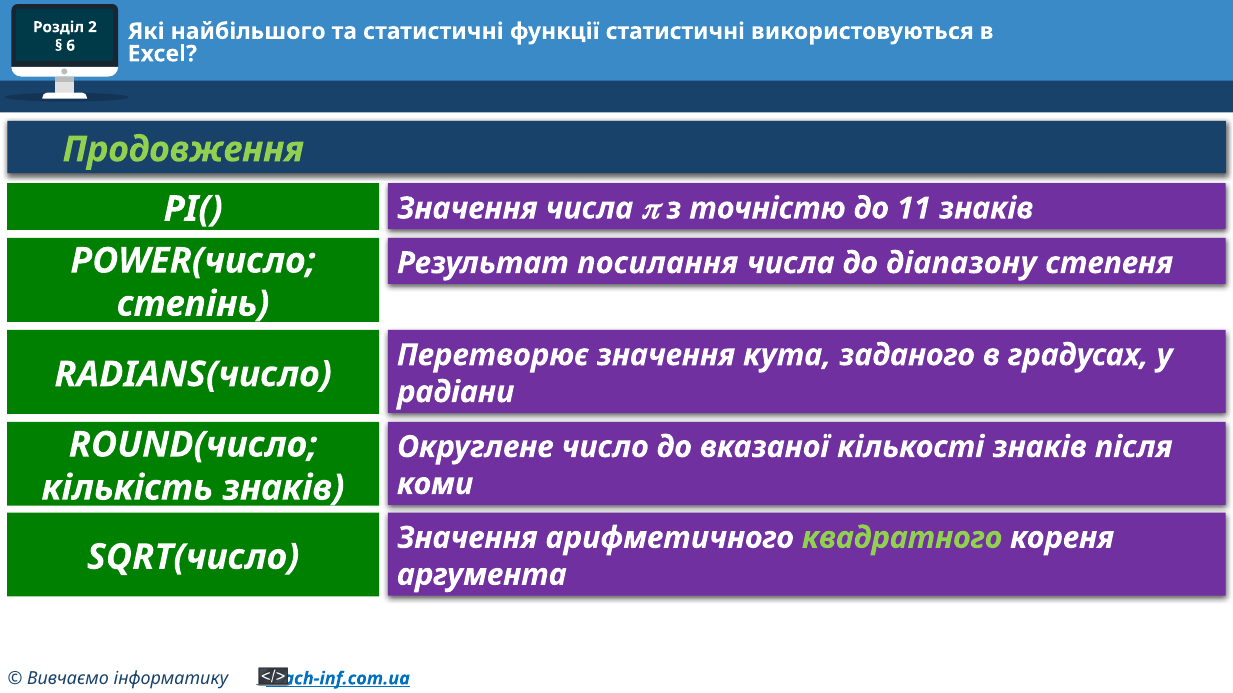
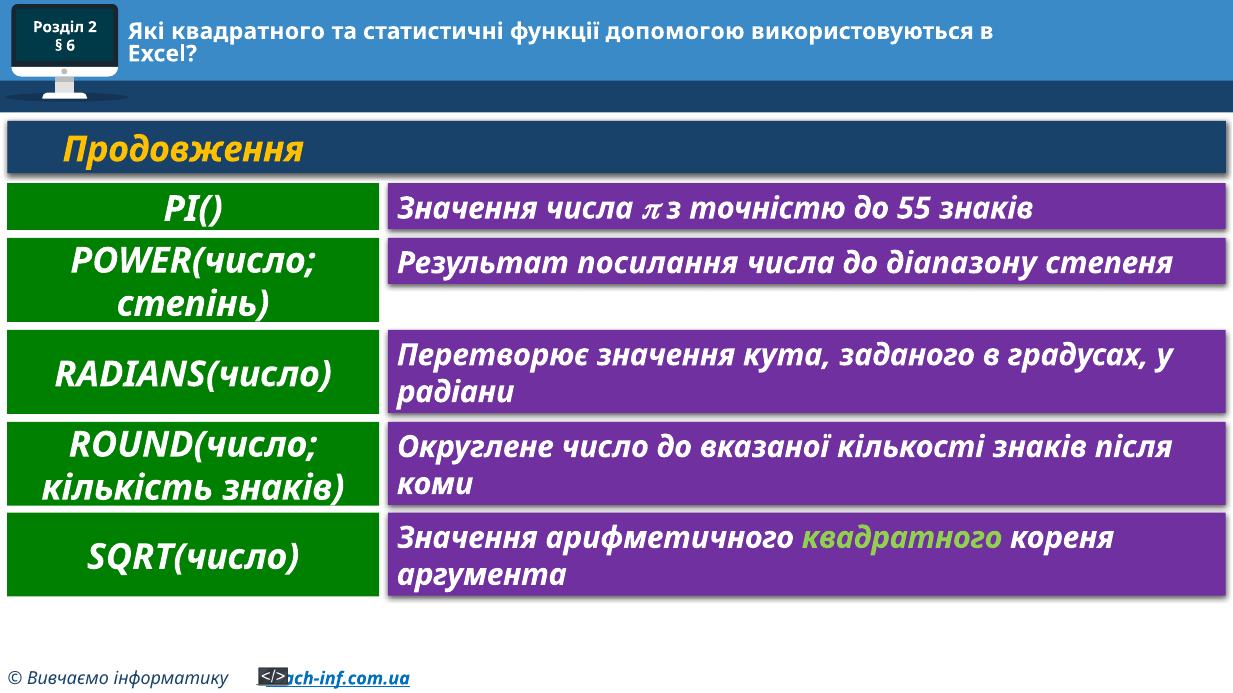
Які найбільшого: найбільшого -> квадратного (248, 31)
функції статистичні: статистичні -> допомогою (675, 31)
Продовження colour: light green -> yellow (183, 150)
11: 11 -> 55 (914, 209)
